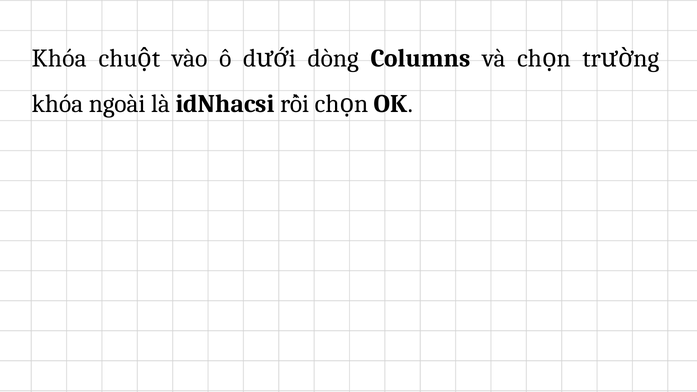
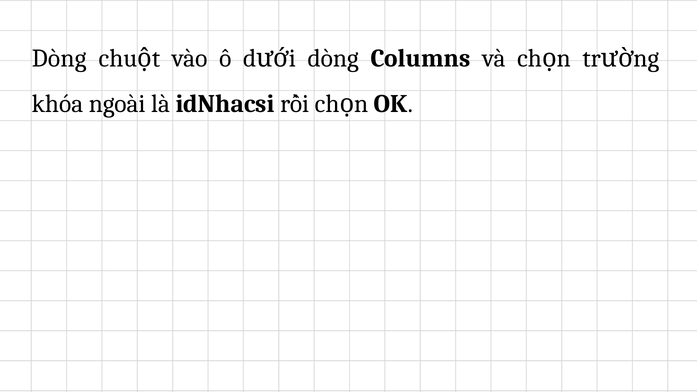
Khóa: Khóa -> Dòng (59, 58)
